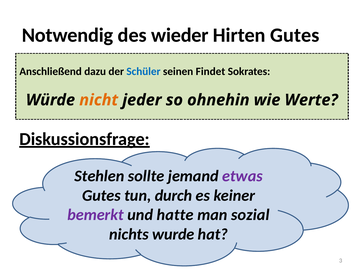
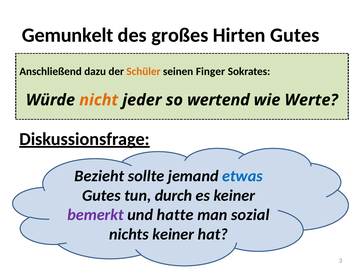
Notwendig: Notwendig -> Gemunkelt (68, 35)
wieder: wieder -> großes (180, 35)
Schüler colour: blue -> orange (143, 72)
Findet: Findet -> Finger (210, 72)
ohnehin: ohnehin -> wertend (218, 100)
Stehlen: Stehlen -> Bezieht (99, 176)
etwas colour: purple -> blue (242, 176)
nichts wurde: wurde -> keiner (173, 234)
